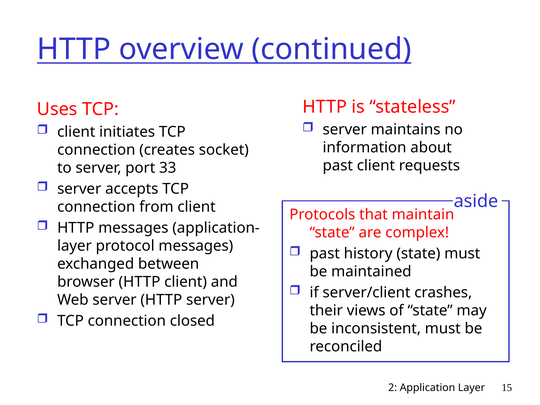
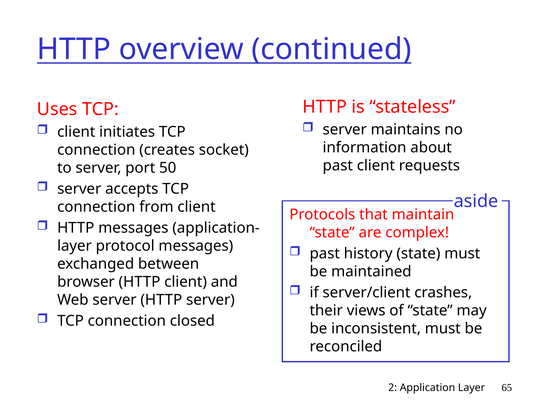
33: 33 -> 50 (168, 168)
15: 15 -> 65 (507, 388)
